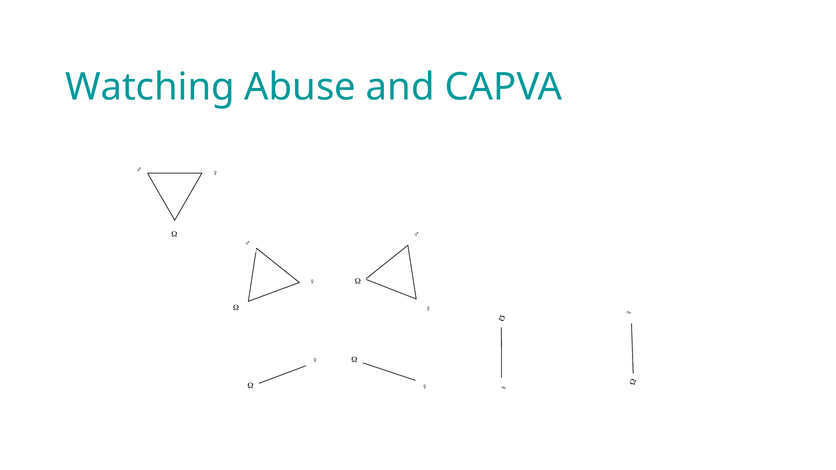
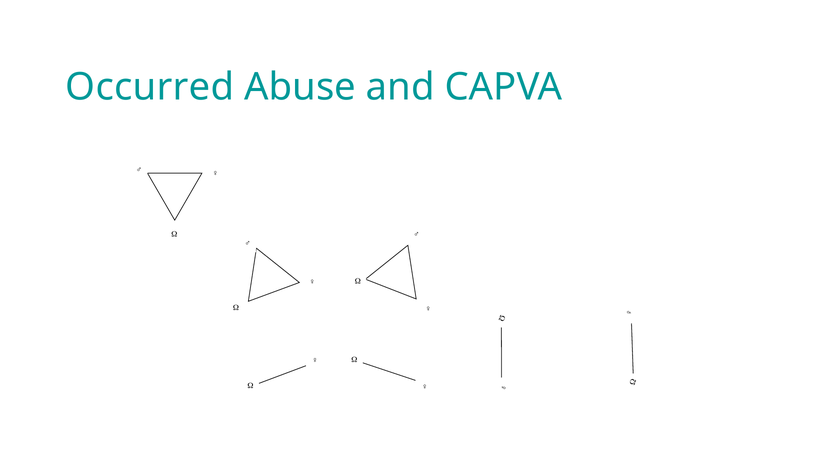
Watching: Watching -> Occurred (150, 87)
